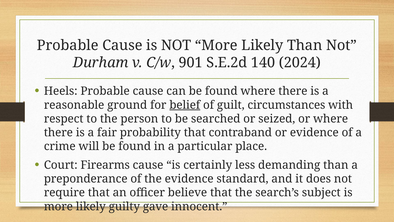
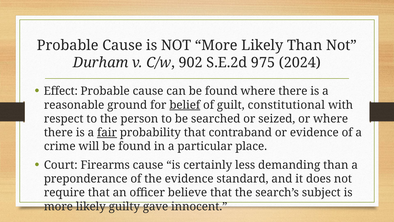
901: 901 -> 902 (191, 62)
140: 140 -> 975 (263, 62)
Heels: Heels -> Effect (61, 91)
circumstances: circumstances -> constitutional (286, 105)
fair underline: none -> present (107, 132)
